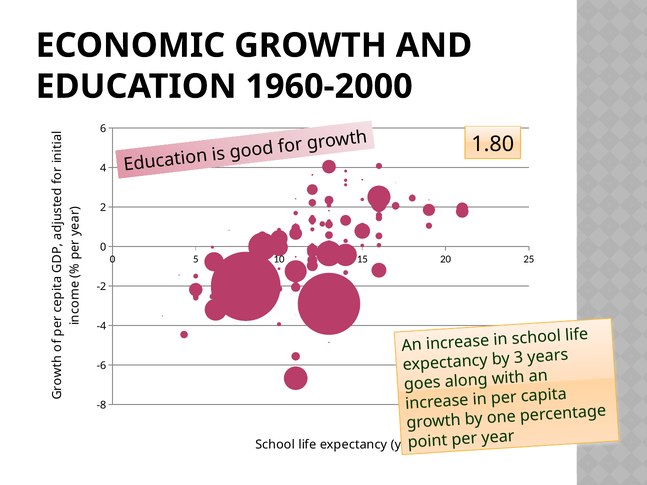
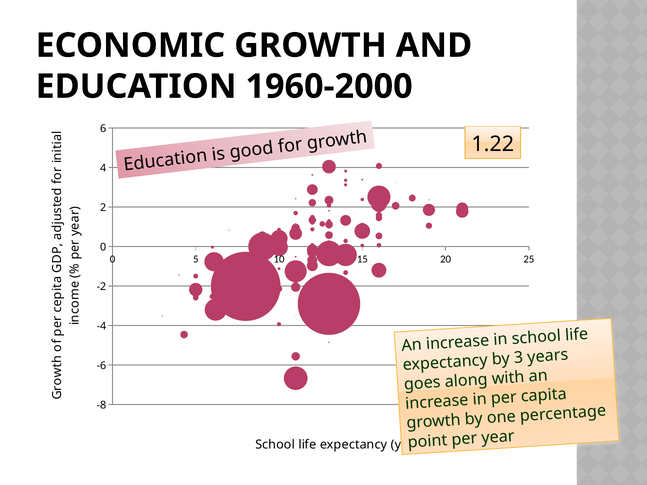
1.80: 1.80 -> 1.22 (493, 144)
